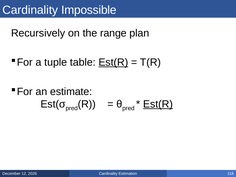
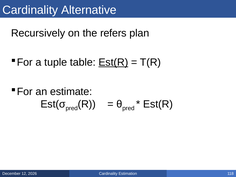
Impossible: Impossible -> Alternative (89, 10)
range: range -> refers (113, 33)
Est(R underline: present -> none (158, 104)
